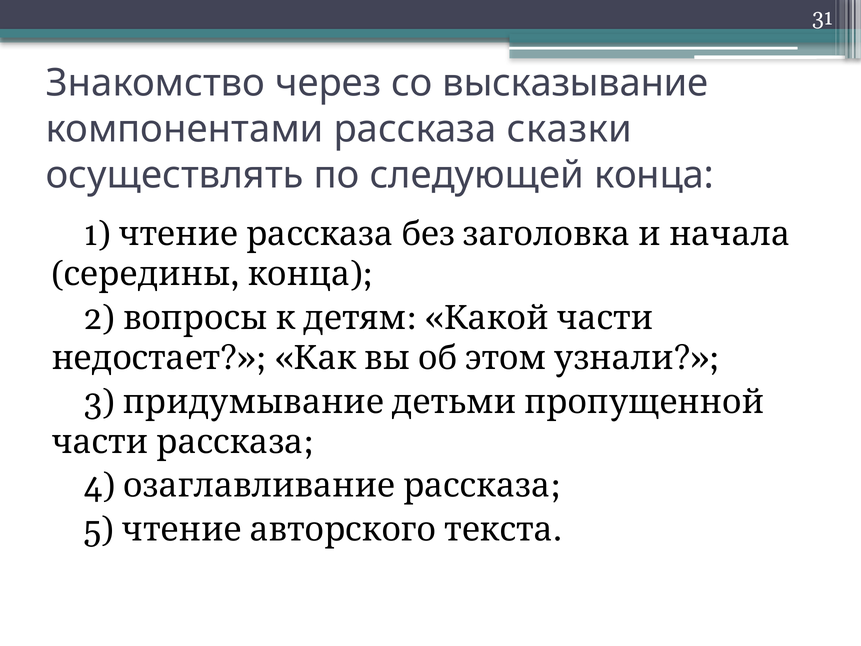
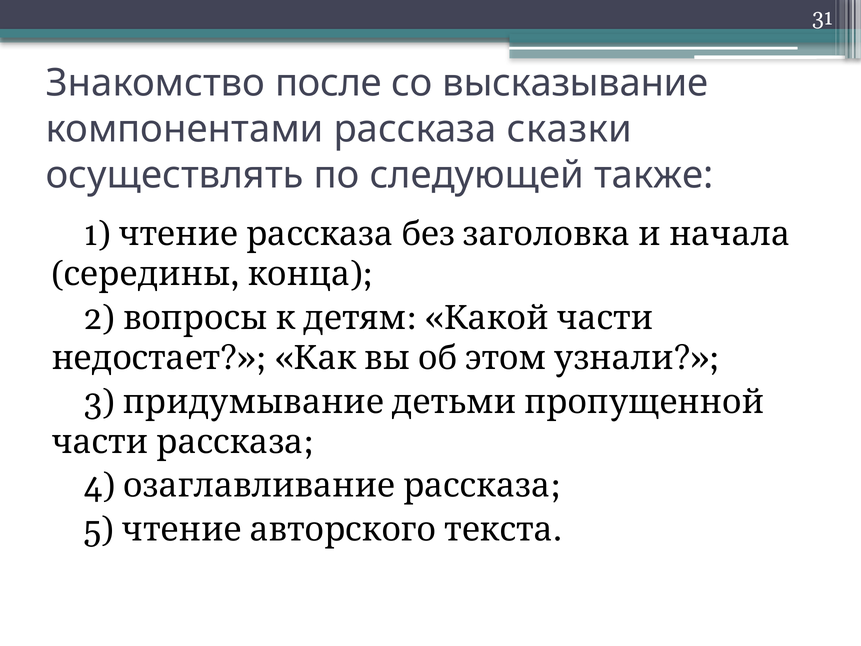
через: через -> после (328, 83)
следующей конца: конца -> также (654, 175)
